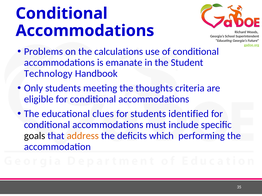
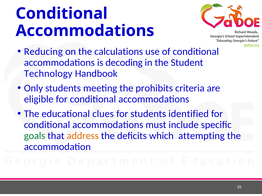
Problems: Problems -> Reducing (43, 52)
emanate: emanate -> decoding (124, 63)
thoughts: thoughts -> prohibits (154, 88)
goals colour: black -> green (35, 136)
performing: performing -> attempting (201, 136)
